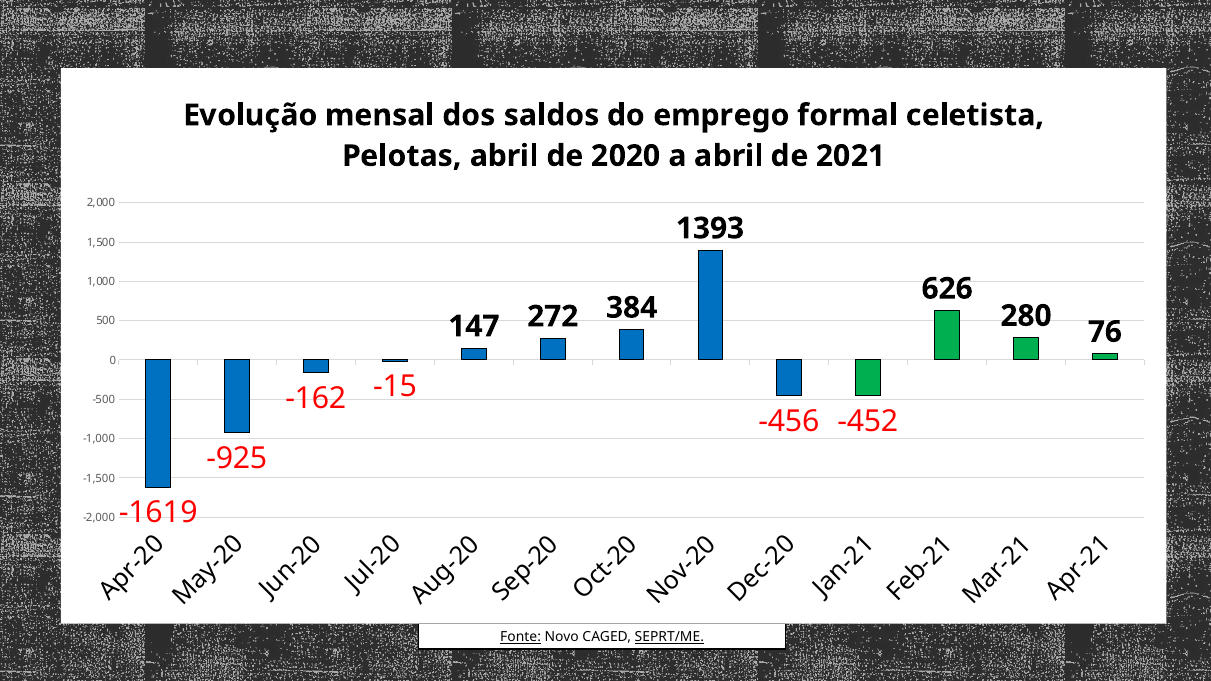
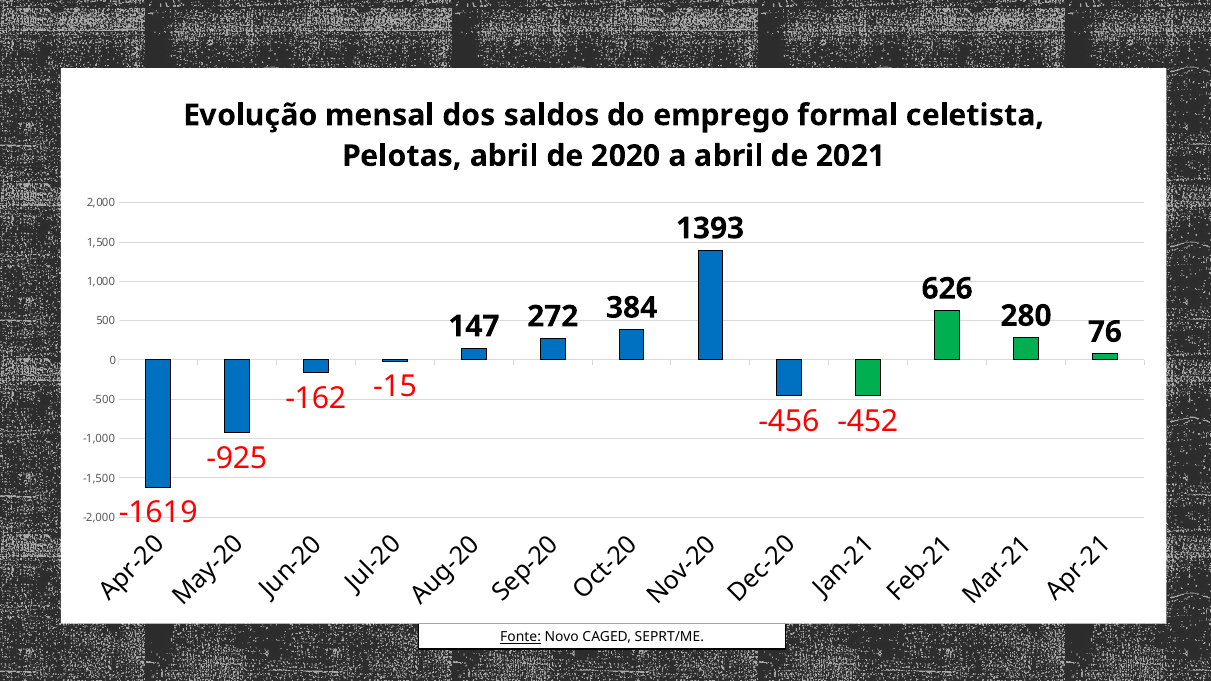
SEPRT/ME underline: present -> none (669, 637)
